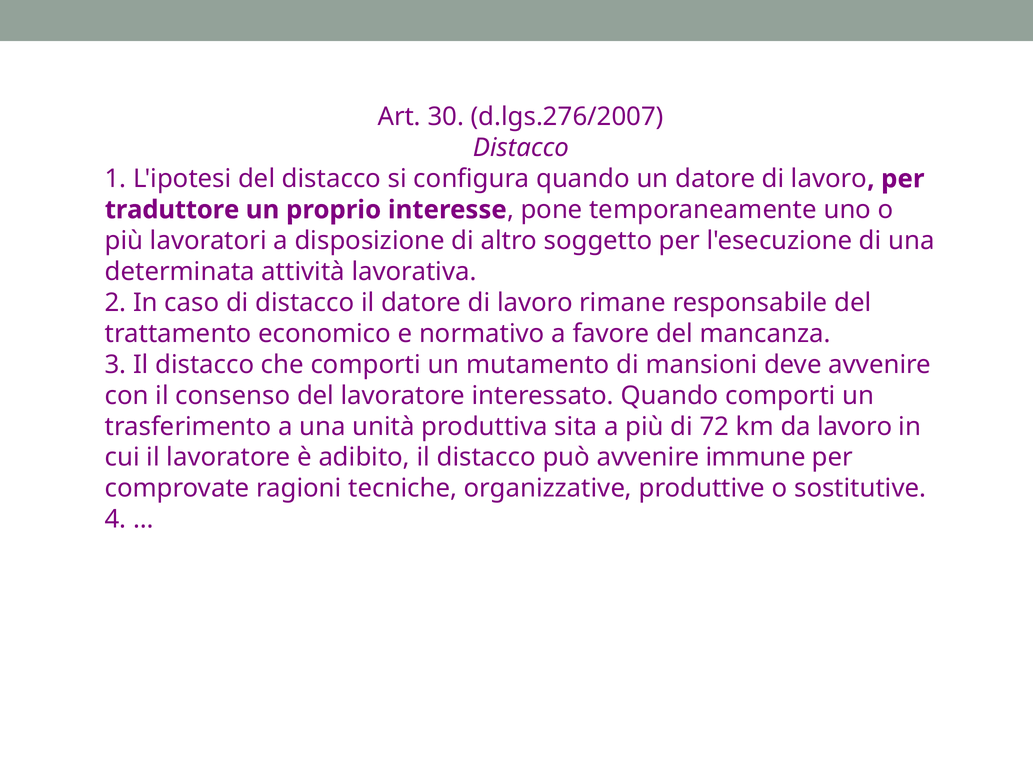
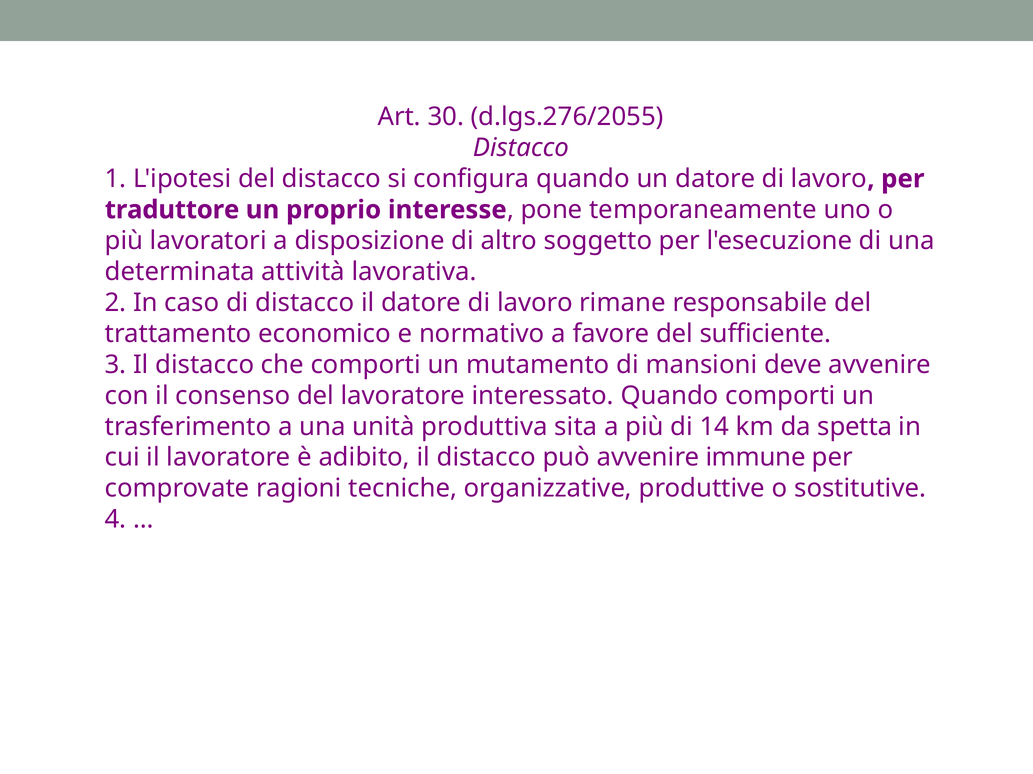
d.lgs.276/2007: d.lgs.276/2007 -> d.lgs.276/2055 (567, 117)
mancanza: mancanza -> sufficiente (765, 334)
72: 72 -> 14 (714, 427)
da lavoro: lavoro -> spetta (855, 427)
